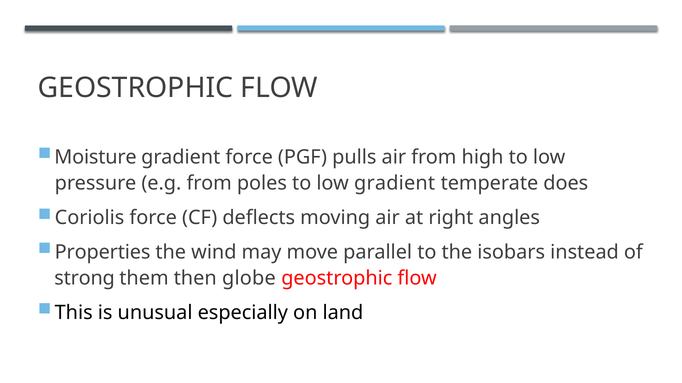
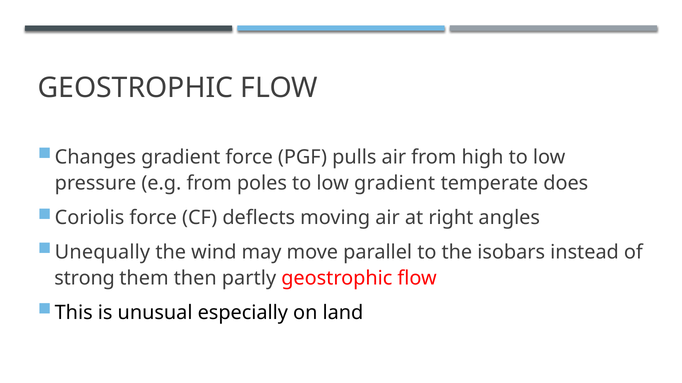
Moisture: Moisture -> Changes (95, 157)
Properties: Properties -> Unequally (102, 252)
globe: globe -> partly (249, 279)
